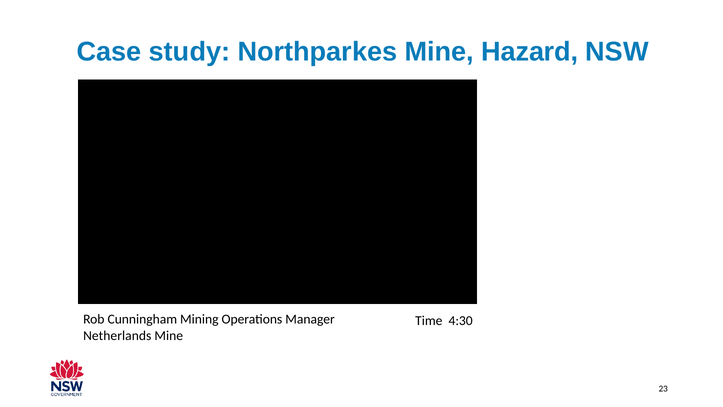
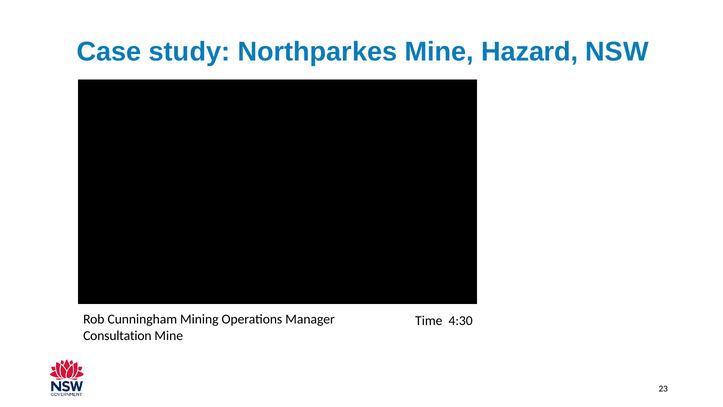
Netherlands: Netherlands -> Consultation (117, 336)
